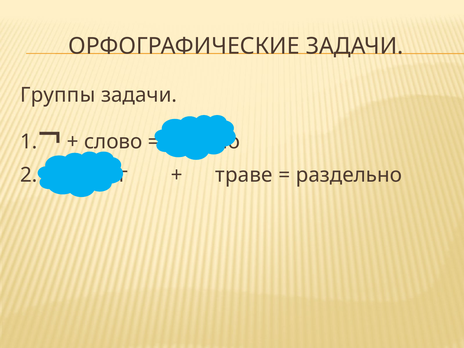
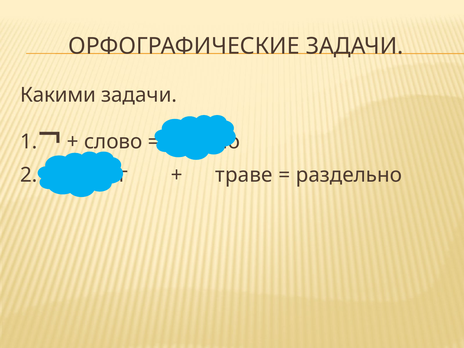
Группы: Группы -> Какими (58, 95)
